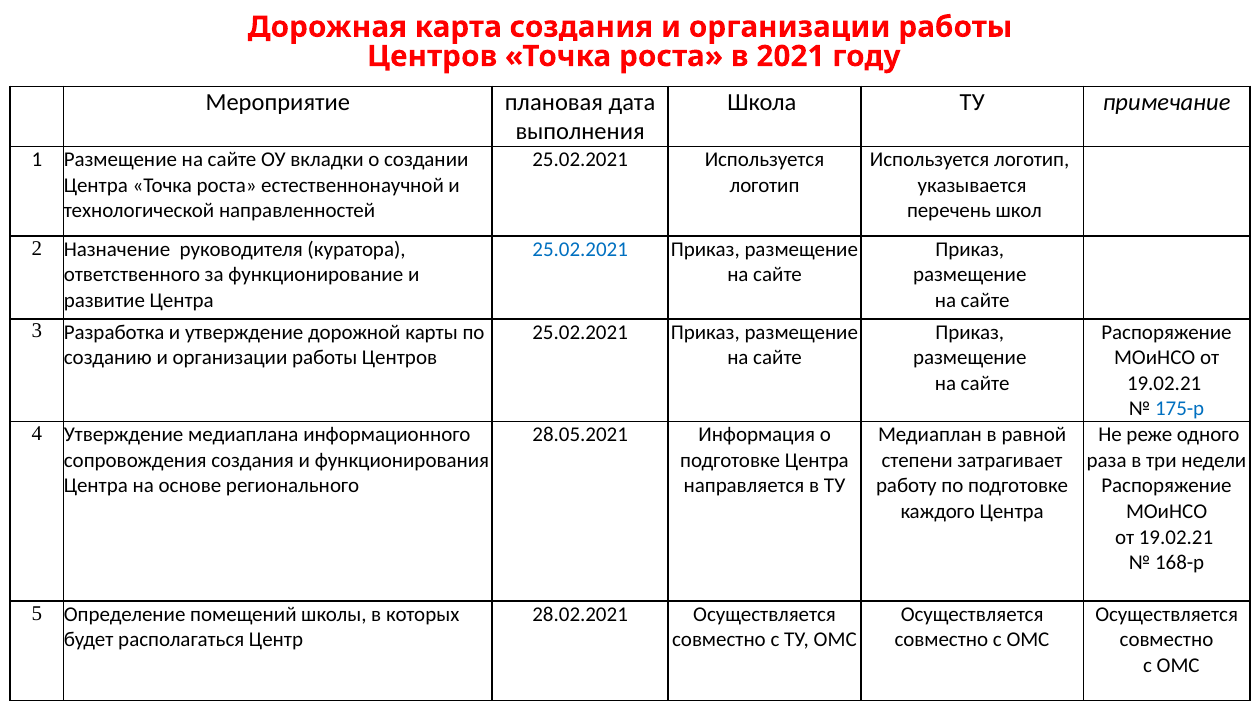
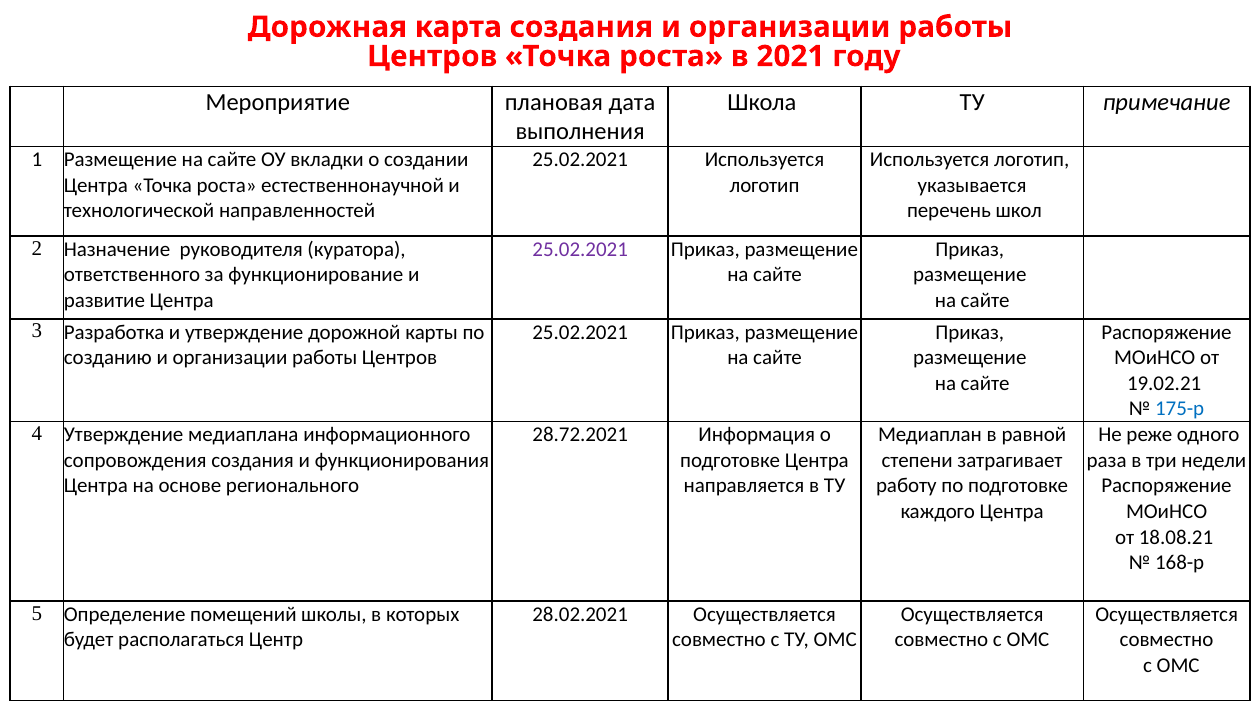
25.02.2021 colour: blue -> purple (580, 249)
28.05.2021: 28.05.2021 -> 28.72.2021 (580, 435)
19.02.21: 19.02.21 -> 18.08.21 (1176, 537)
